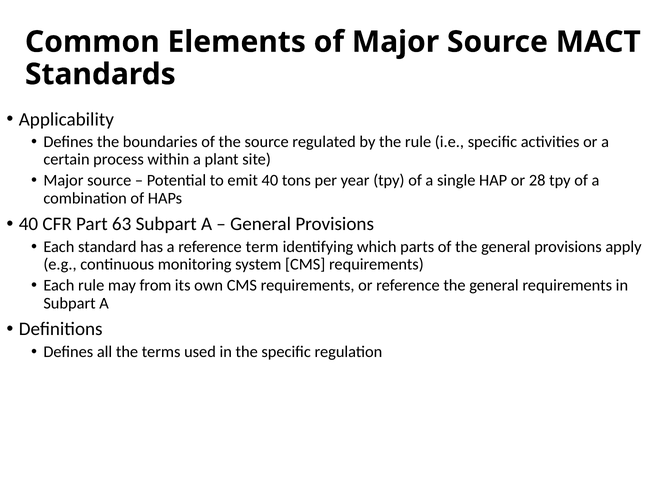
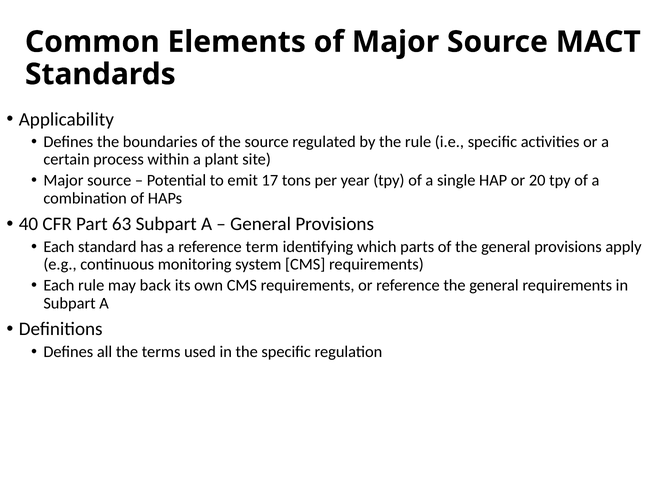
emit 40: 40 -> 17 (270, 181)
28: 28 -> 20 (537, 181)
from: from -> back (155, 286)
